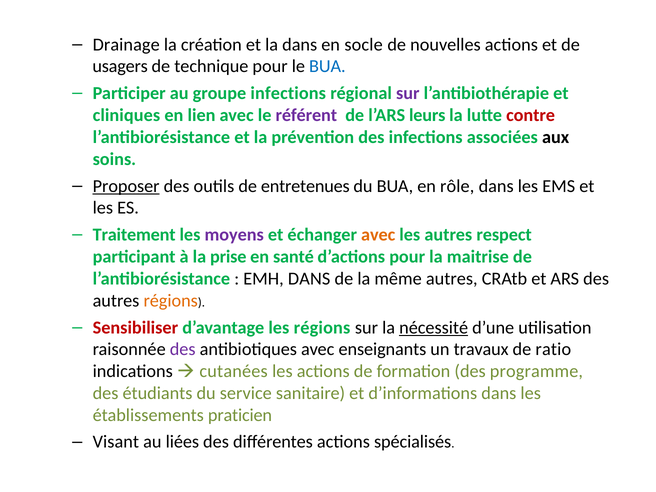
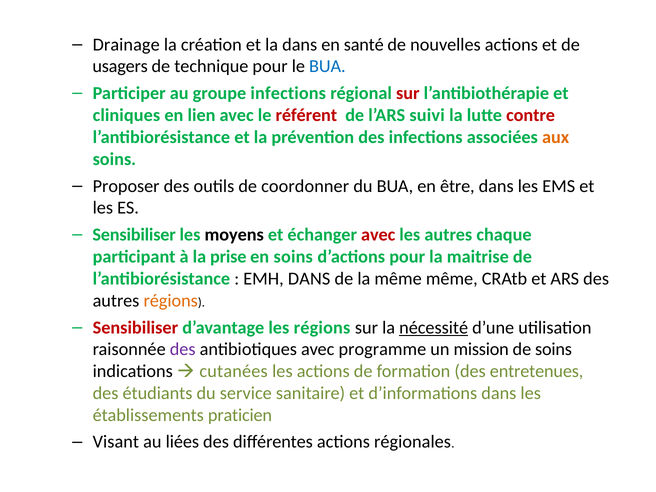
socle: socle -> santé (364, 45)
sur colour: purple -> red (408, 93)
référent colour: purple -> red (306, 115)
leurs: leurs -> suivi (427, 115)
aux colour: black -> orange (556, 137)
Proposer underline: present -> none (126, 186)
entretenues: entretenues -> coordonner (305, 186)
rôle: rôle -> être (457, 186)
Traitement: Traitement -> Sensibiliser (134, 235)
moyens colour: purple -> black (234, 235)
avec colour: orange -> red (378, 235)
respect: respect -> chaque (504, 235)
en santé: santé -> soins (293, 257)
même autres: autres -> même (452, 279)
enseignants: enseignants -> programme (382, 349)
travaux: travaux -> mission (481, 349)
de ratio: ratio -> soins (554, 349)
programme: programme -> entretenues (537, 371)
spécialisés: spécialisés -> régionales (413, 442)
